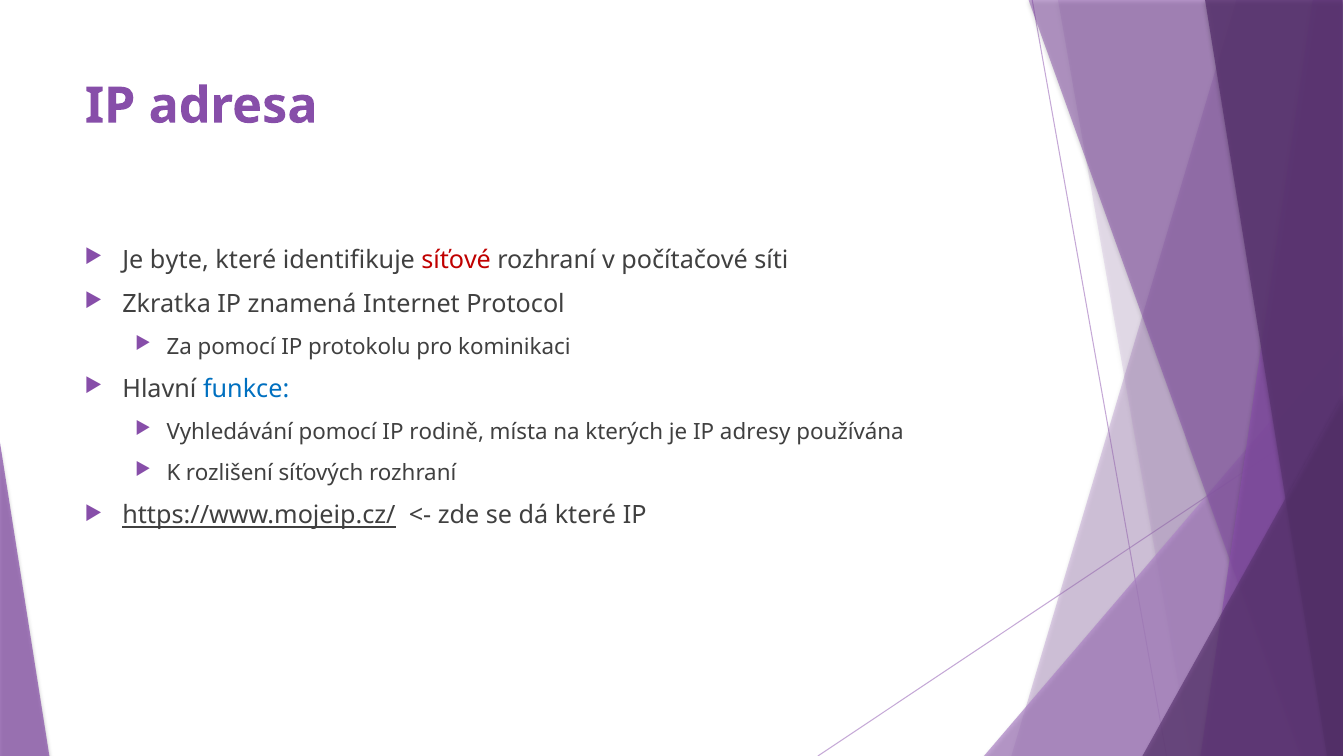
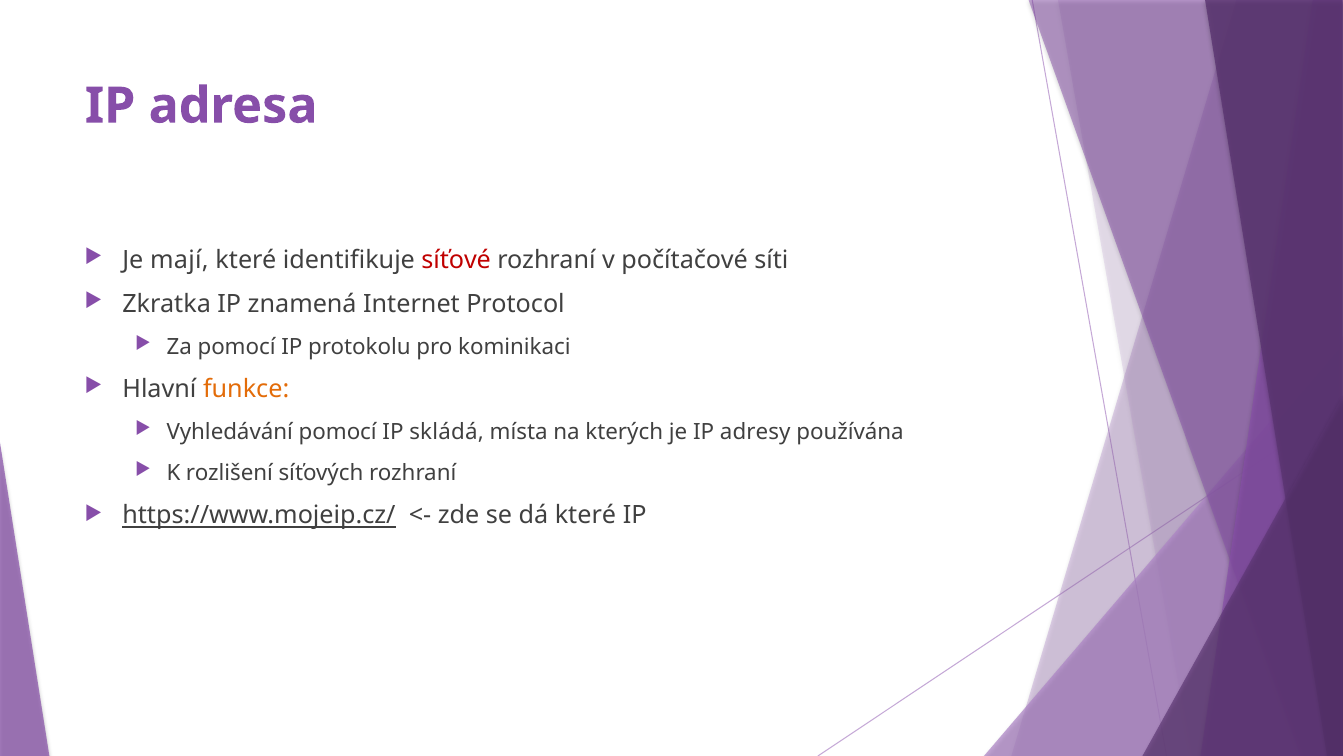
byte: byte -> mají (179, 260)
funkce colour: blue -> orange (246, 389)
rodině: rodině -> skládá (447, 432)
